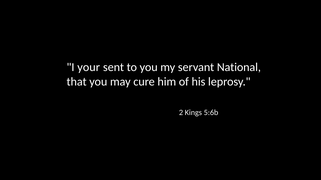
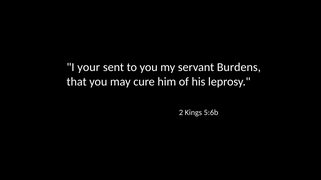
National: National -> Burdens (239, 67)
